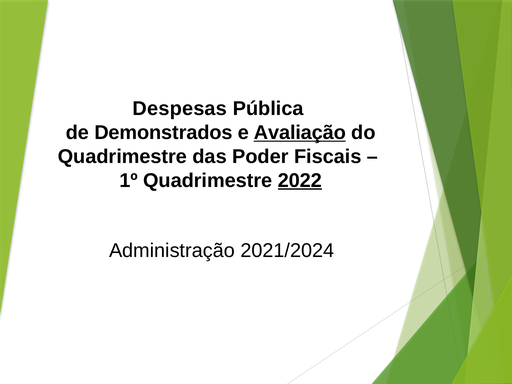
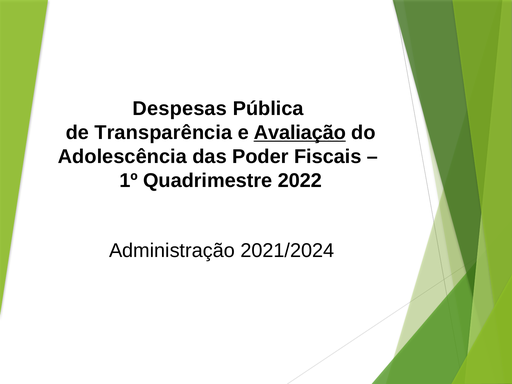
Demonstrados: Demonstrados -> Transparência (163, 133)
Quadrimestre: Quadrimestre -> Adolescência (122, 157)
2022 underline: present -> none (300, 180)
